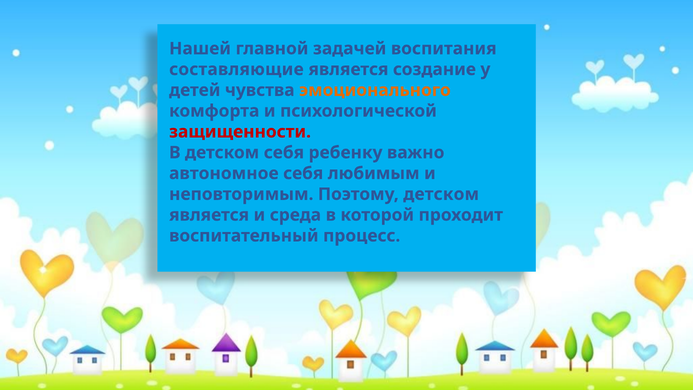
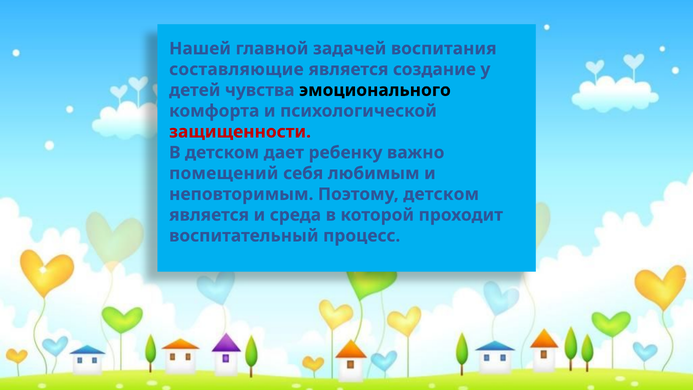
эмоционального colour: orange -> black (375, 90)
детском себя: себя -> дает (284, 152)
автономное: автономное -> помещений (224, 173)
